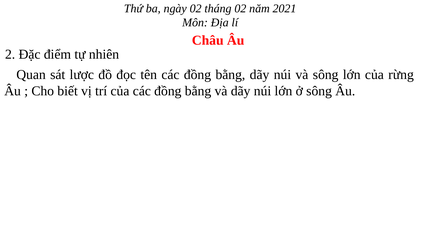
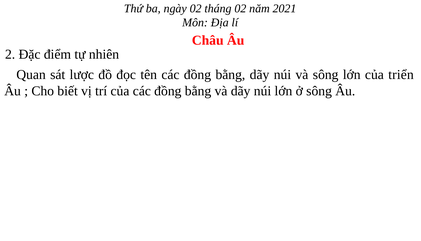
rừng: rừng -> triển (401, 75)
